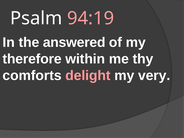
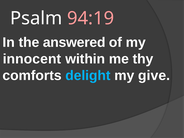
therefore: therefore -> innocent (32, 59)
delight colour: pink -> light blue (88, 75)
very: very -> give (154, 75)
